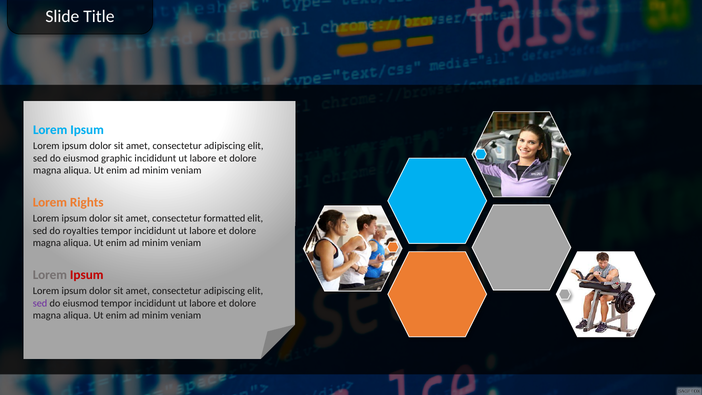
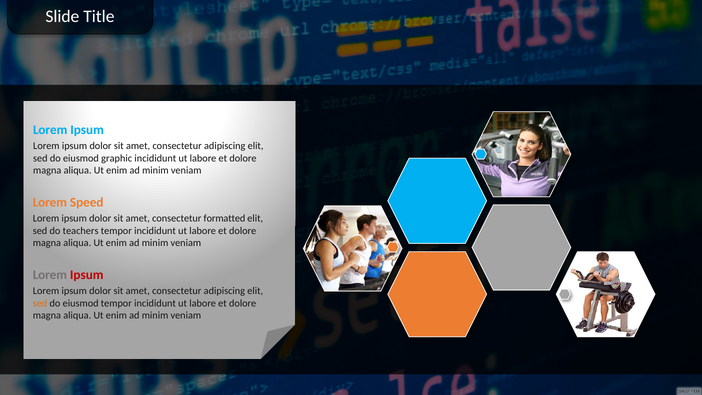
Rights: Rights -> Speed (87, 202)
royalties: royalties -> teachers (81, 231)
sed colour: purple -> orange (40, 303)
